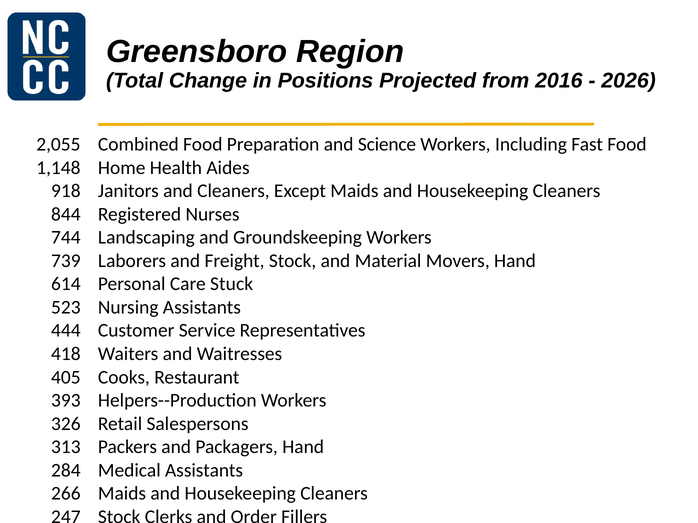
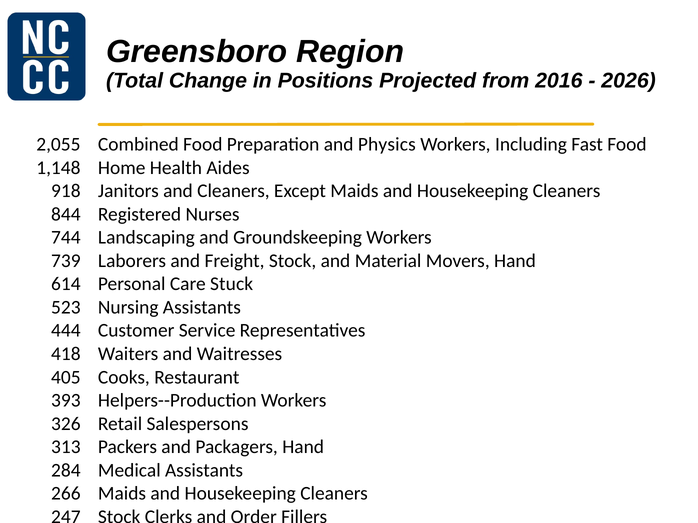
Science: Science -> Physics (387, 145)
